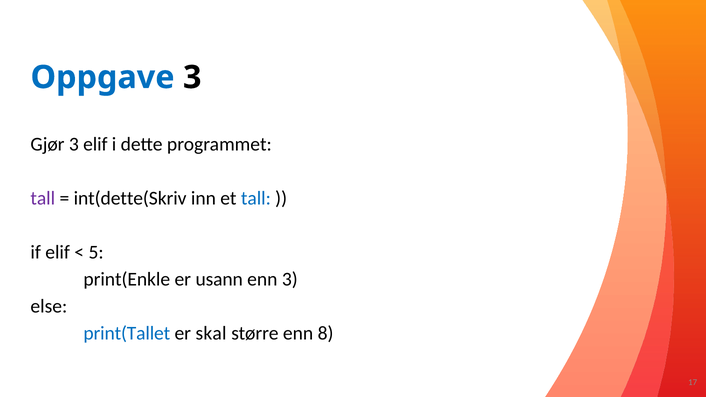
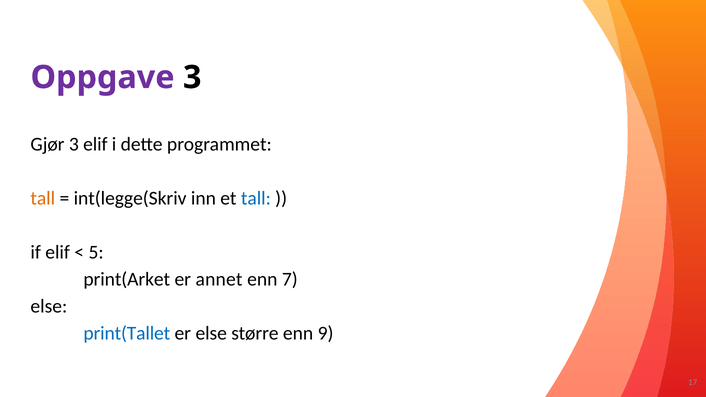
Oppgave colour: blue -> purple (103, 77)
tall colour: purple -> orange (43, 198)
int(dette(Skriv: int(dette(Skriv -> int(legge(Skriv (130, 198)
print(Enkle: print(Enkle -> print(Arket (127, 279)
usann: usann -> annet (219, 279)
enn 3: 3 -> 7 (290, 279)
er skal: skal -> else (211, 333)
8: 8 -> 9 (326, 333)
